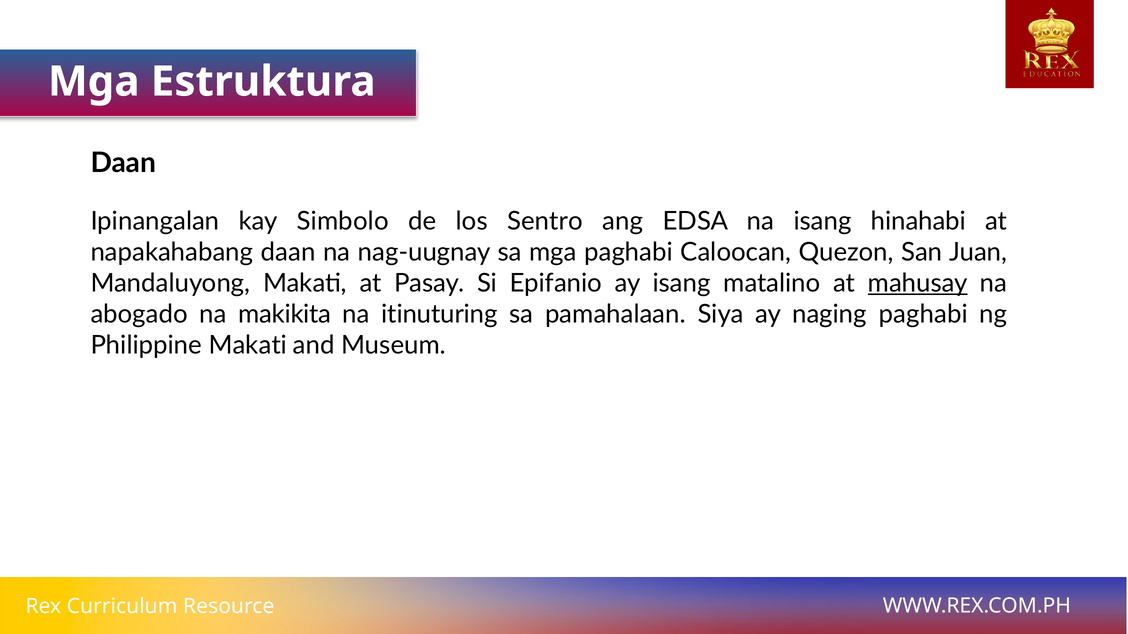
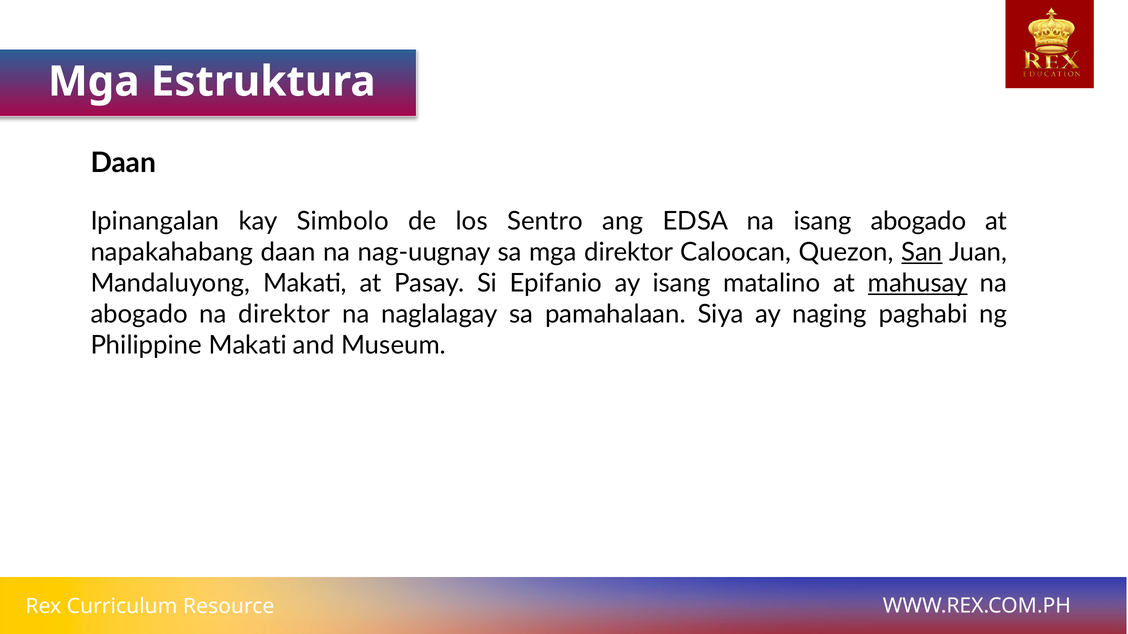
isang hinahabi: hinahabi -> abogado (918, 221)
mga paghabi: paghabi -> direktor (629, 252)
San underline: none -> present (922, 252)
na makikita: makikita -> direktor (284, 314)
itinuturing: itinuturing -> naglalagay (440, 314)
